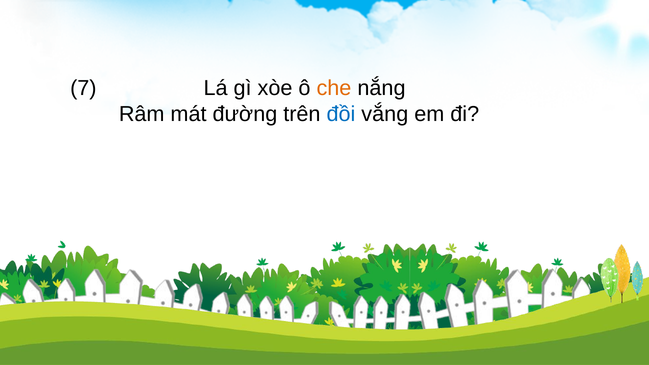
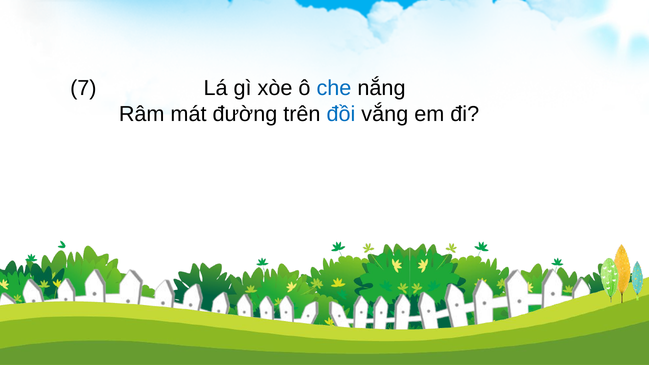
che colour: orange -> blue (334, 88)
